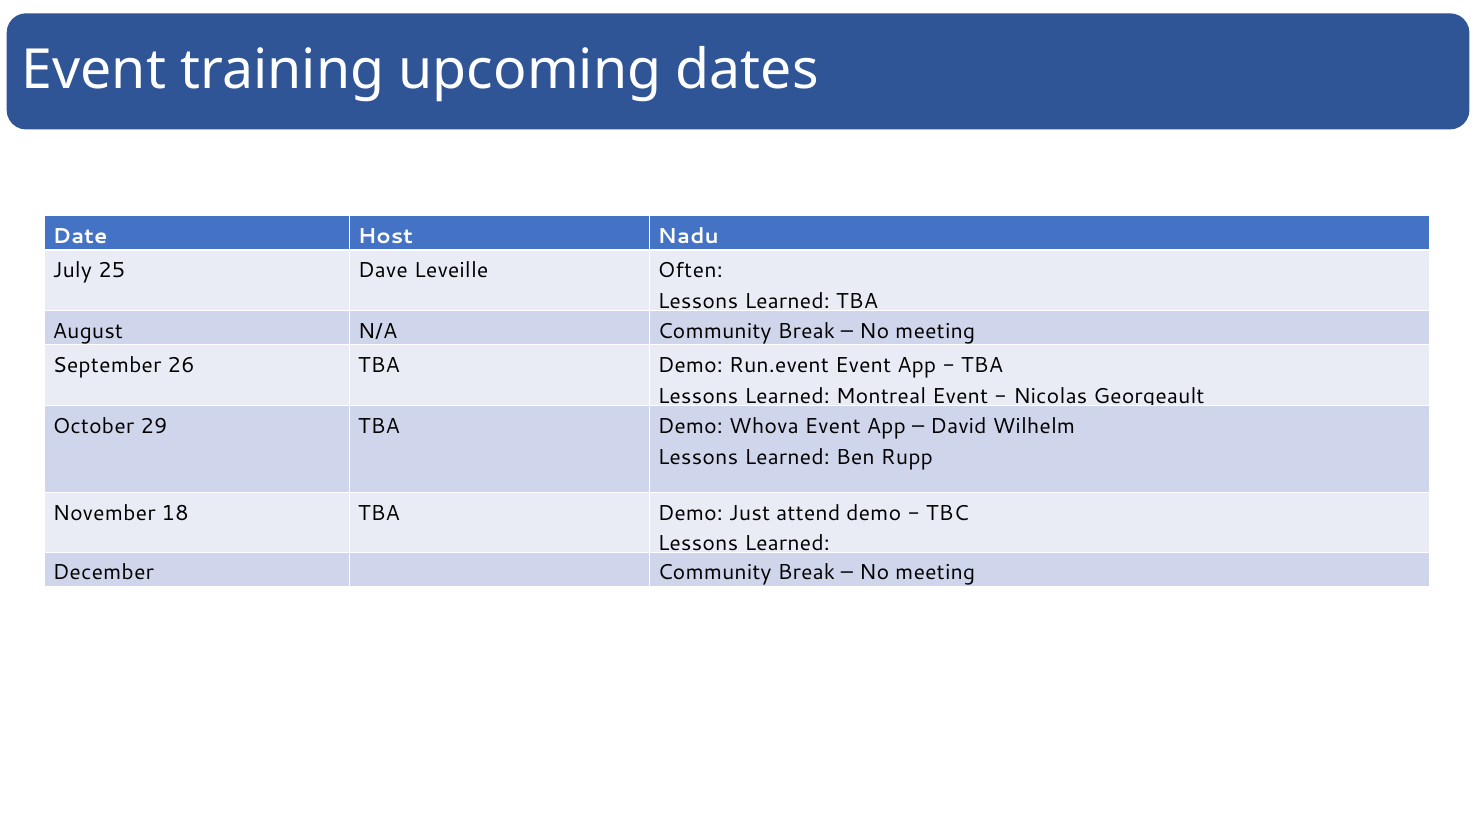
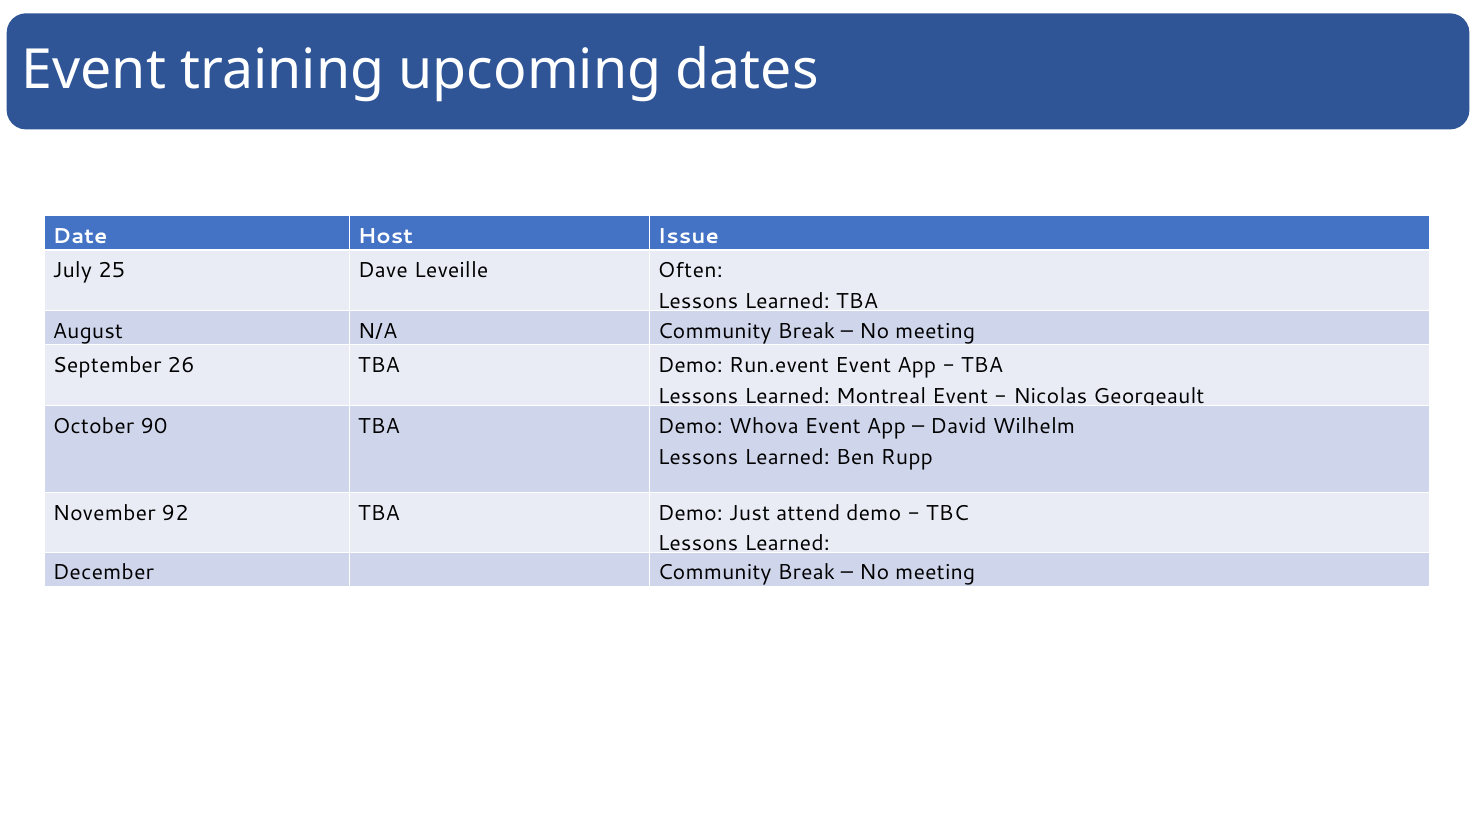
Nadu: Nadu -> Issue (688, 236)
29: 29 -> 90 (154, 426)
18: 18 -> 92 (175, 513)
